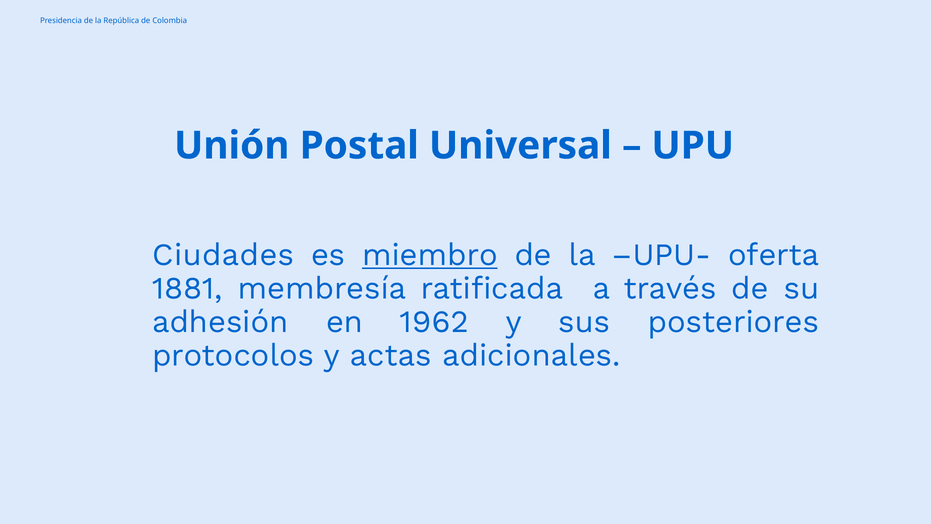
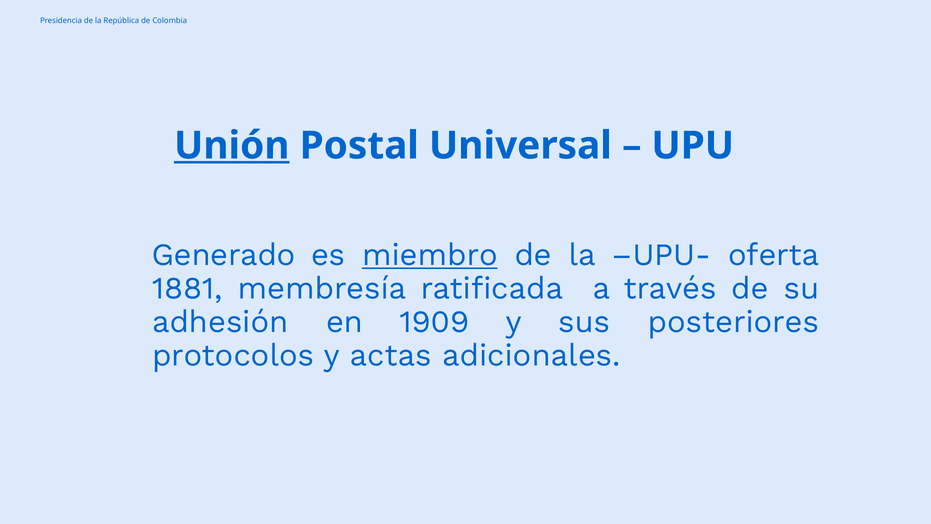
Unión underline: none -> present (232, 146)
Ciudades: Ciudades -> Generado (224, 255)
1962: 1962 -> 1909 (435, 322)
